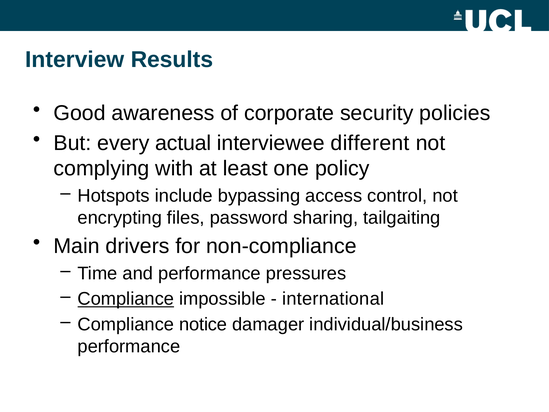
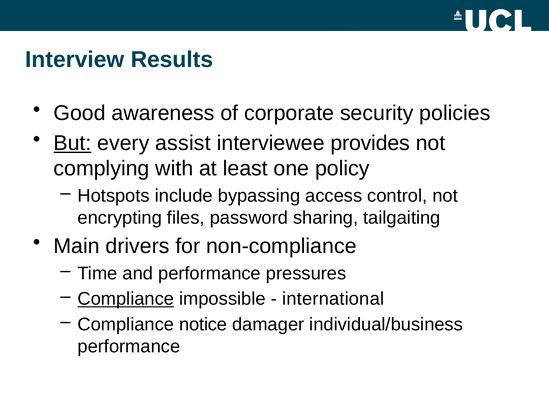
But underline: none -> present (72, 143)
actual: actual -> assist (183, 143)
different: different -> provides (370, 143)
